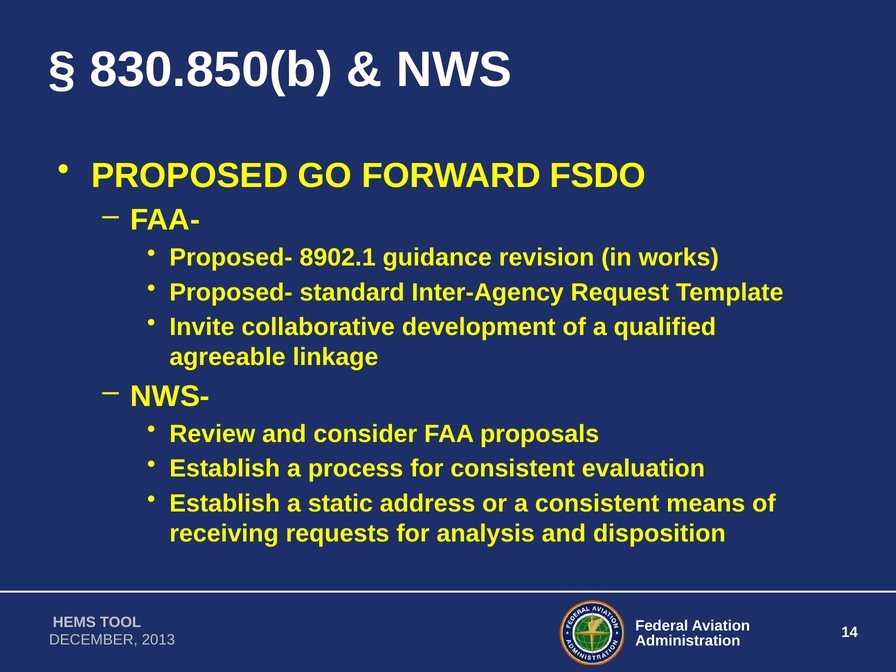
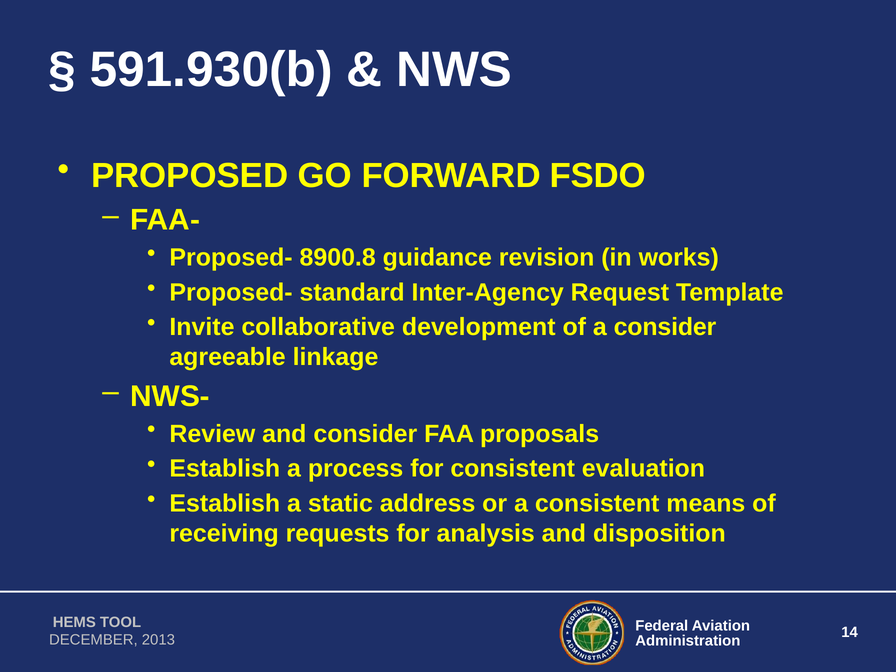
830.850(b: 830.850(b -> 591.930(b (211, 70)
8902.1: 8902.1 -> 8900.8 (338, 258)
a qualified: qualified -> consider (665, 327)
